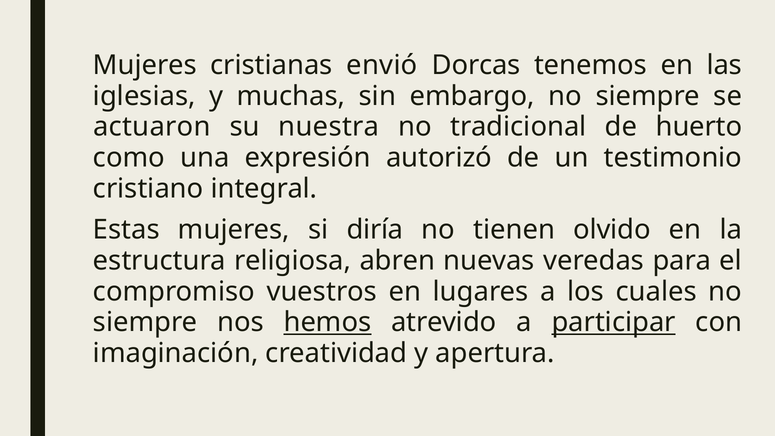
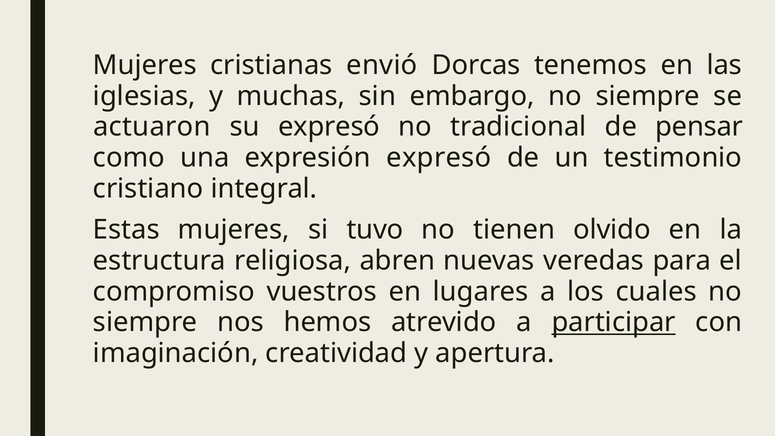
su nuestra: nuestra -> expresó (329, 127)
huerto: huerto -> pensar (699, 127)
expresión autorizó: autorizó -> expresó (439, 158)
diría: diría -> tuvo (375, 229)
hemos underline: present -> none (327, 322)
